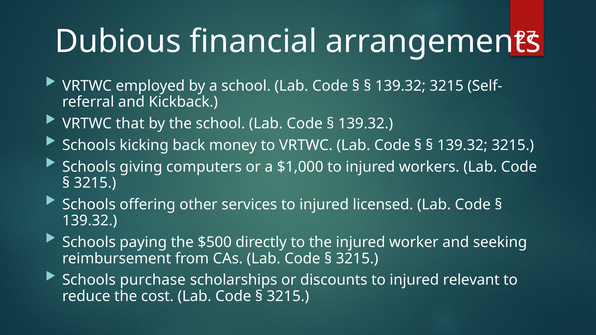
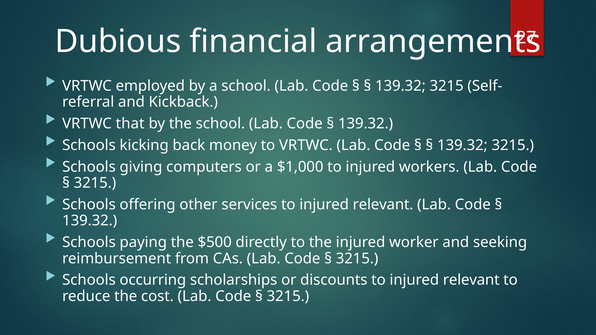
services to injured licensed: licensed -> relevant (383, 205)
purchase: purchase -> occurring (153, 280)
